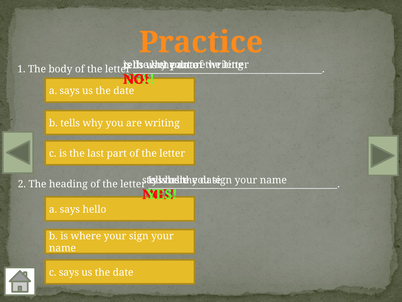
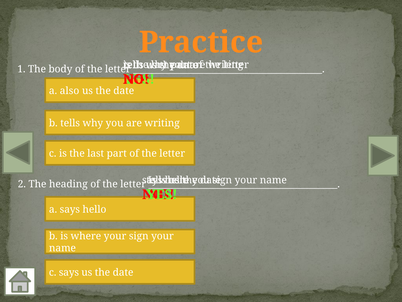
says: says -> also (70, 91)
